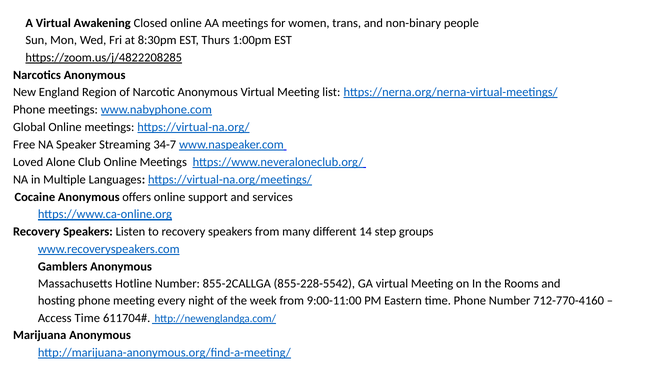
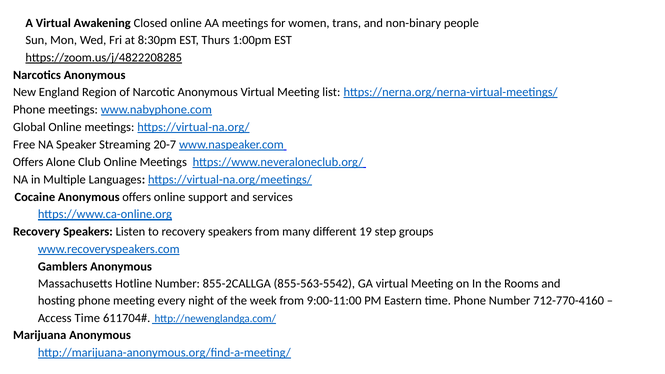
34-7: 34-7 -> 20-7 (165, 145)
Loved: Loved -> Offers (28, 162)
14: 14 -> 19 (366, 232)
855-228-5542: 855-228-5542 -> 855-563-5542 (314, 284)
